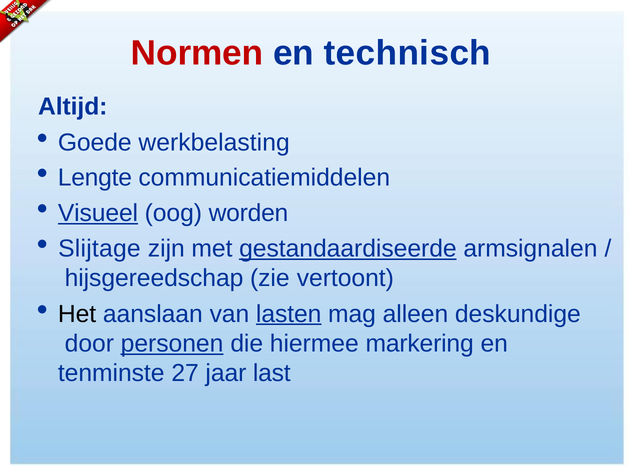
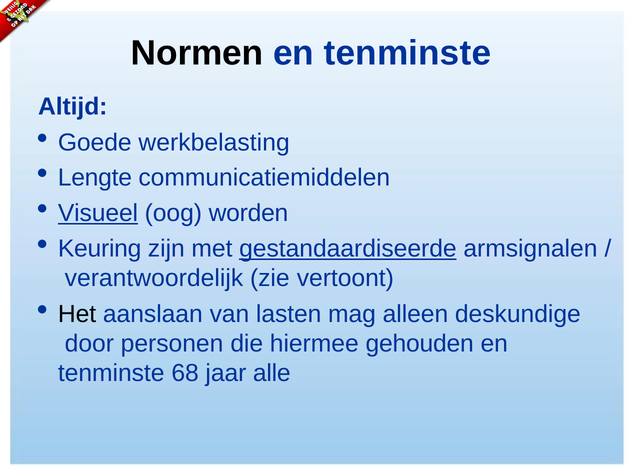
Normen colour: red -> black (197, 53)
technisch: technisch -> tenminste (407, 53)
Slijtage: Slijtage -> Keuring (100, 249)
hijsgereedschap: hijsgereedschap -> verantwoordelijk (154, 279)
lasten underline: present -> none (289, 314)
personen underline: present -> none (172, 344)
markering: markering -> gehouden (420, 344)
27: 27 -> 68 (185, 373)
last: last -> alle (272, 373)
